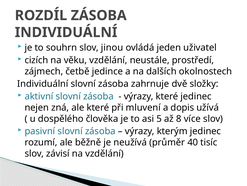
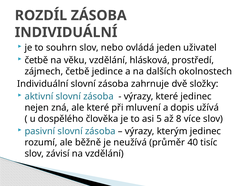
jinou: jinou -> nebo (112, 47)
cizích: cizích -> četbě (36, 60)
neustále: neustále -> hlásková (150, 60)
